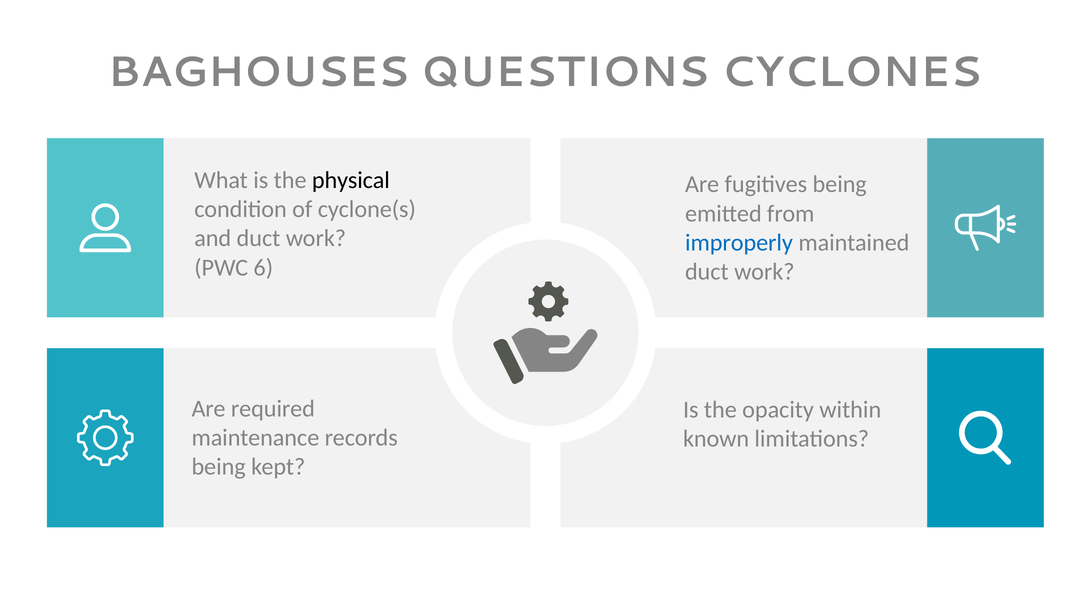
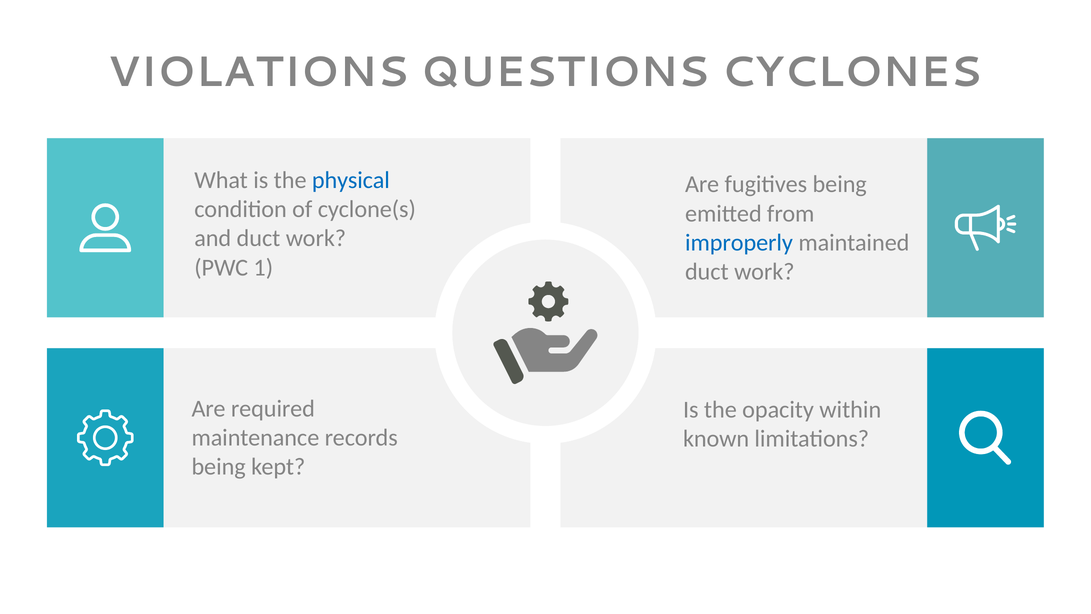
BAGHOUSES: BAGHOUSES -> VIOLATIONS (258, 72)
physical colour: black -> blue (351, 180)
6: 6 -> 1 (263, 267)
